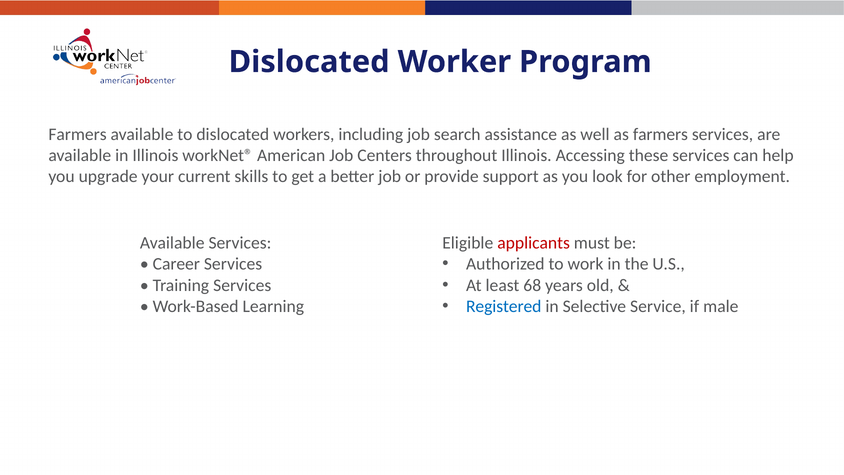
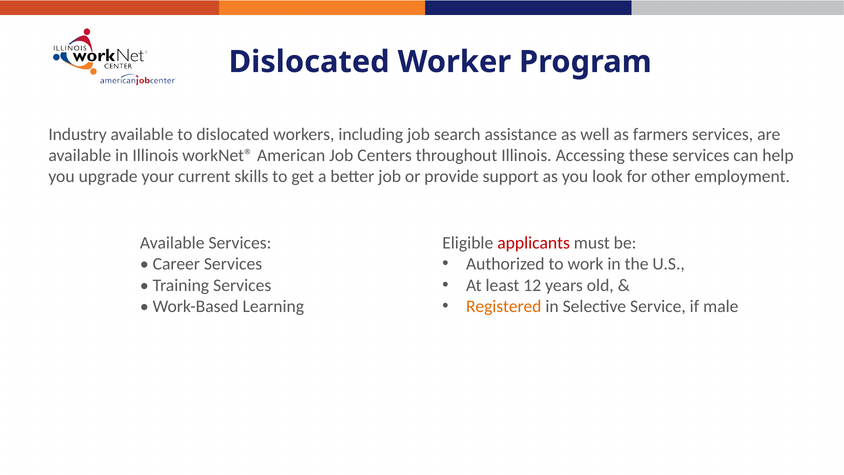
Farmers: Farmers -> Industry (78, 134)
68: 68 -> 12 (532, 285)
Registered colour: blue -> orange (504, 306)
